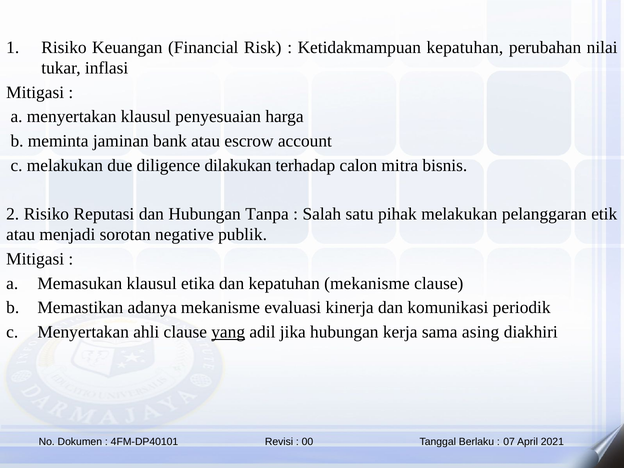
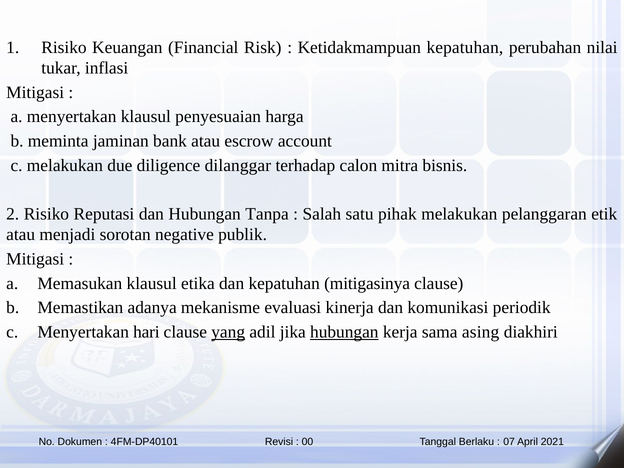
dilakukan: dilakukan -> dilanggar (238, 165)
kepatuhan mekanisme: mekanisme -> mitigasinya (367, 283)
ahli: ahli -> hari (146, 332)
hubungan underline: none -> present (344, 332)
